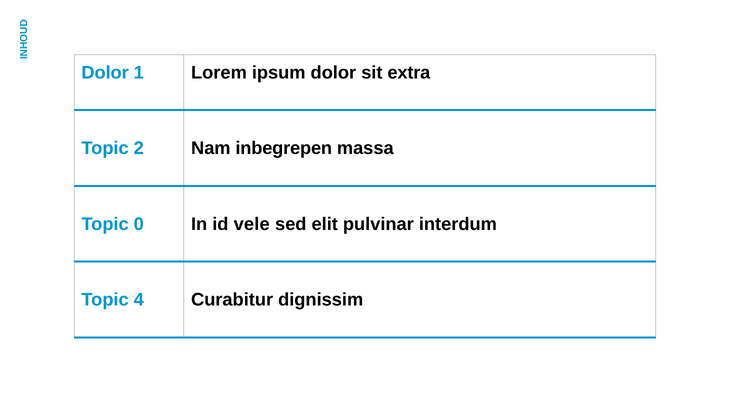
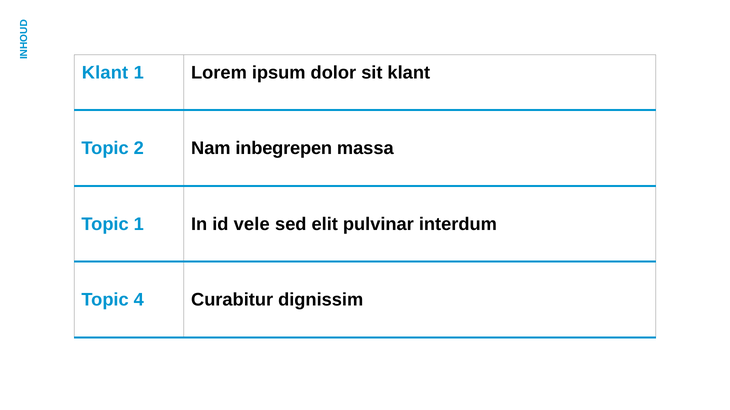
Dolor: Dolor -> Klant (105, 73)
sit extra: extra -> klant (409, 73)
Topic 0: 0 -> 1 (139, 224)
